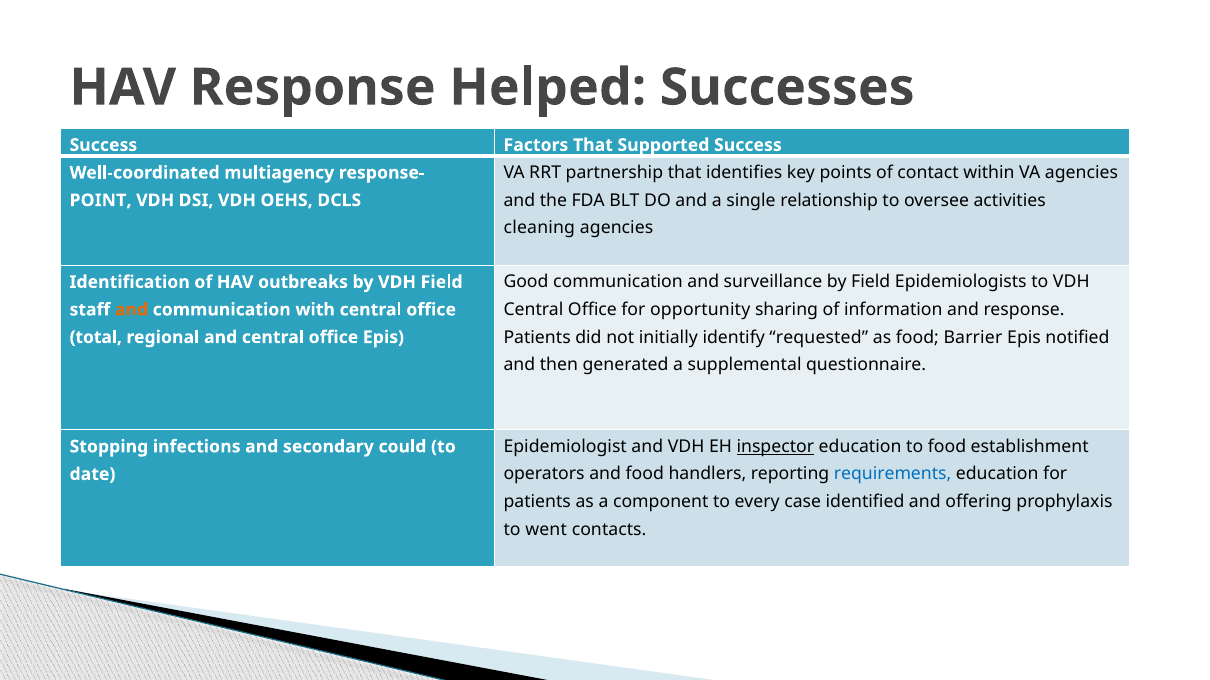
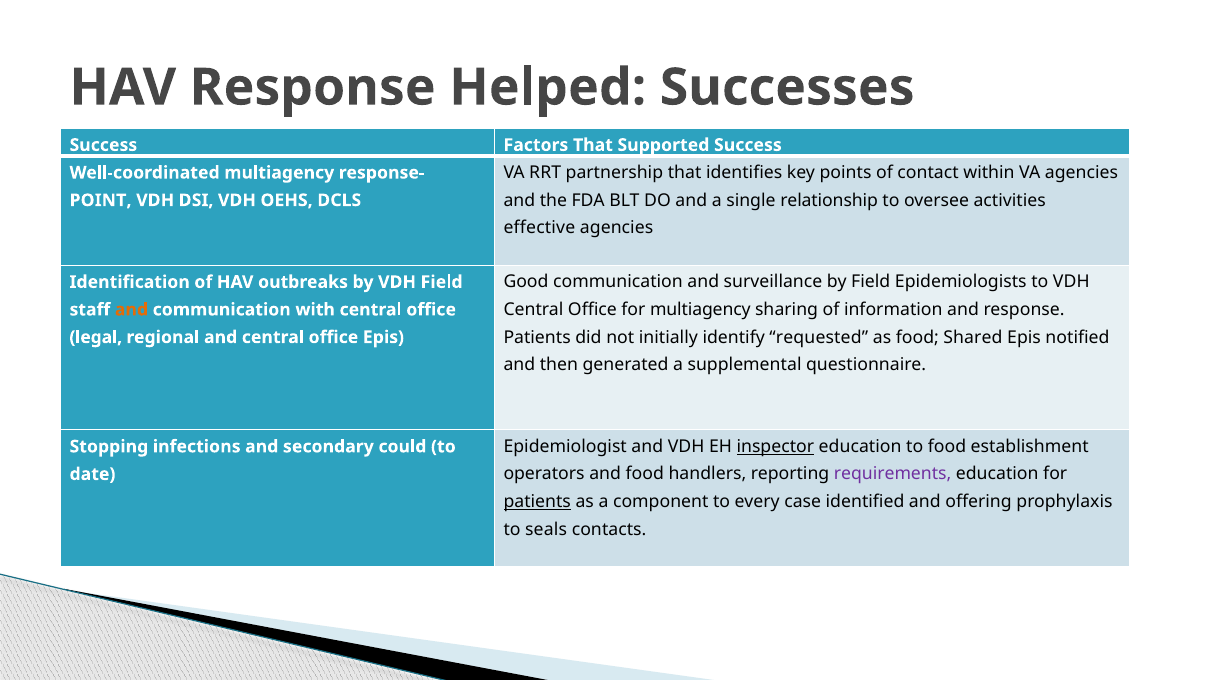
cleaning: cleaning -> effective (539, 228)
for opportunity: opportunity -> multiagency (700, 310)
Barrier: Barrier -> Shared (973, 338)
total: total -> legal (96, 338)
requirements colour: blue -> purple (893, 475)
patients underline: none -> present (537, 502)
went: went -> seals (546, 530)
